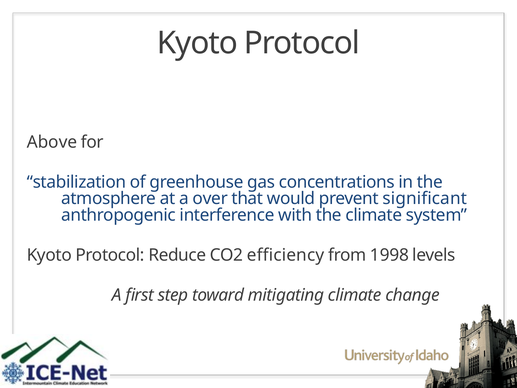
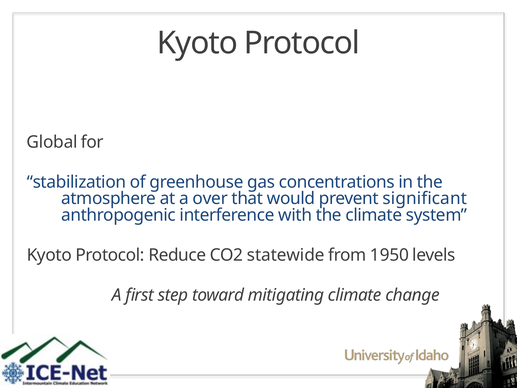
Above: Above -> Global (52, 142)
efficiency: efficiency -> statewide (286, 255)
1998: 1998 -> 1950 (389, 255)
